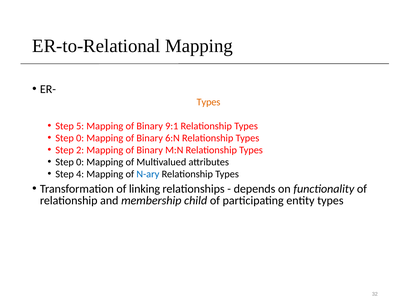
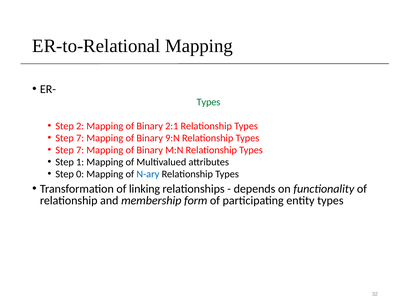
Types colour: orange -> green (209, 102)
5: 5 -> 2 (80, 126)
9:1: 9:1 -> 2:1 (172, 126)
0: 0 -> 7 (80, 138)
6:N: 6:N -> 9:N (172, 138)
2: 2 -> 7 (80, 150)
0: 0 -> 1 (80, 162)
4: 4 -> 0 (80, 174)
child: child -> form (196, 200)
